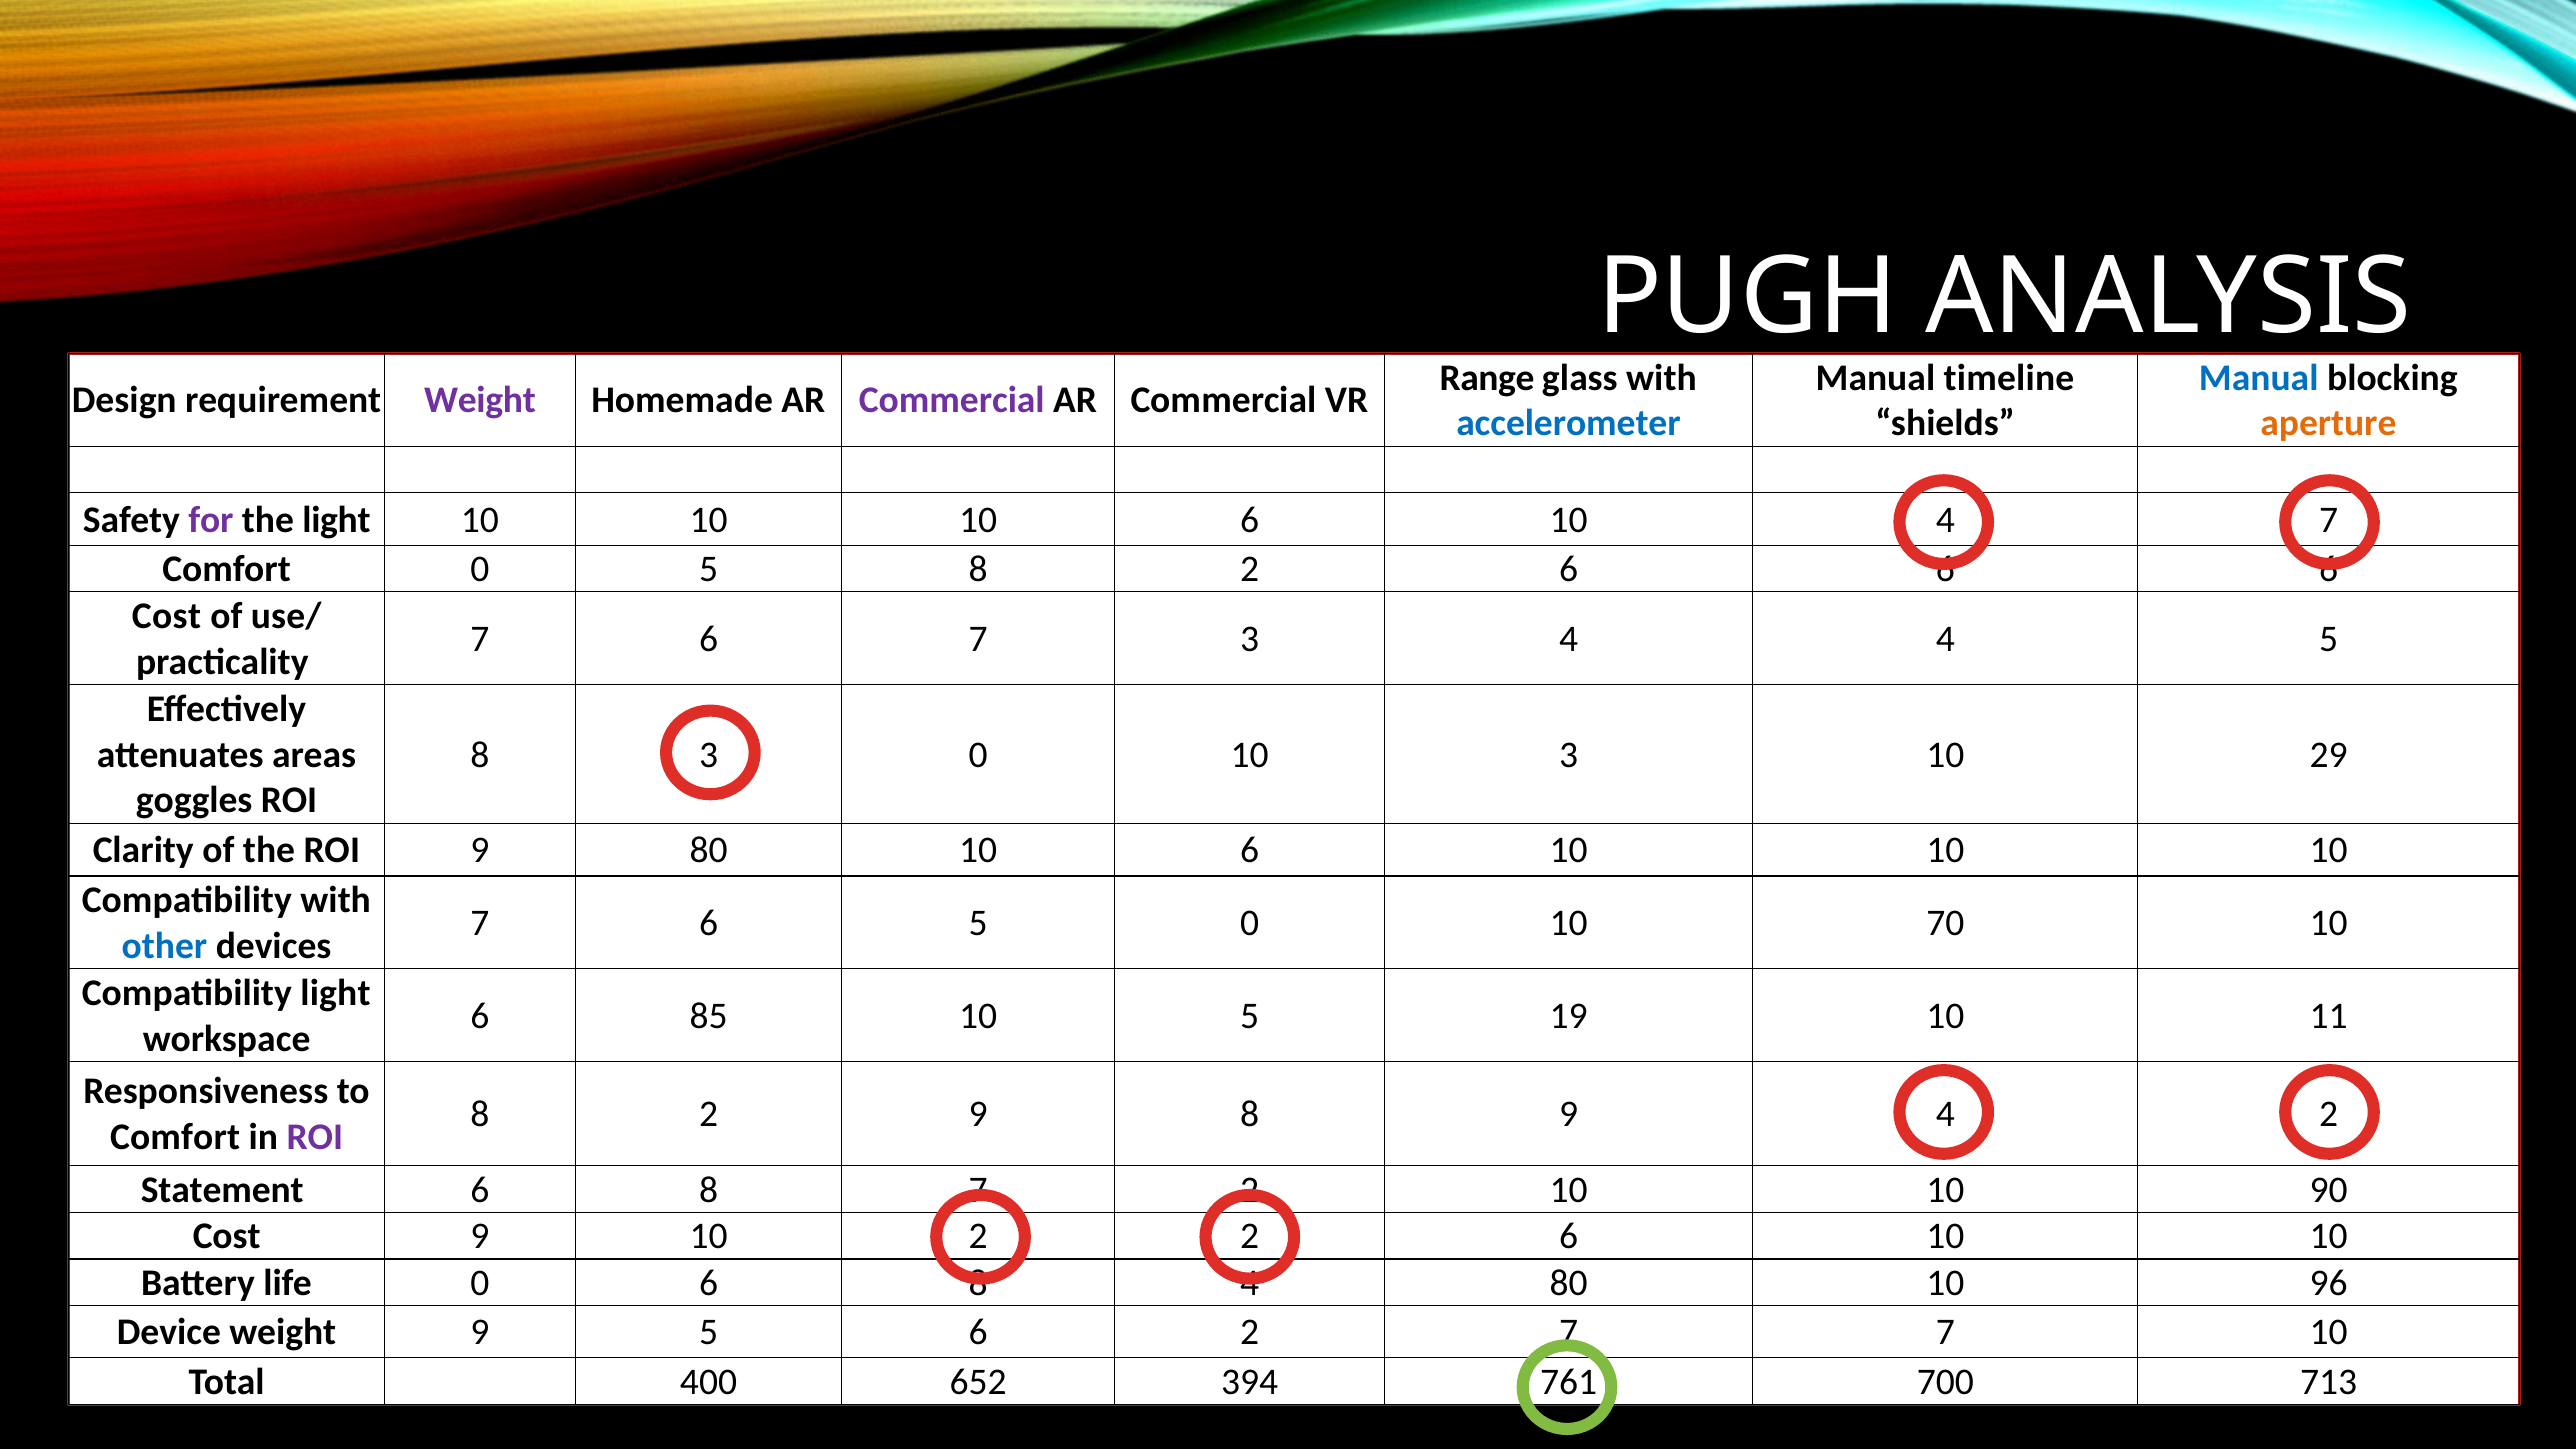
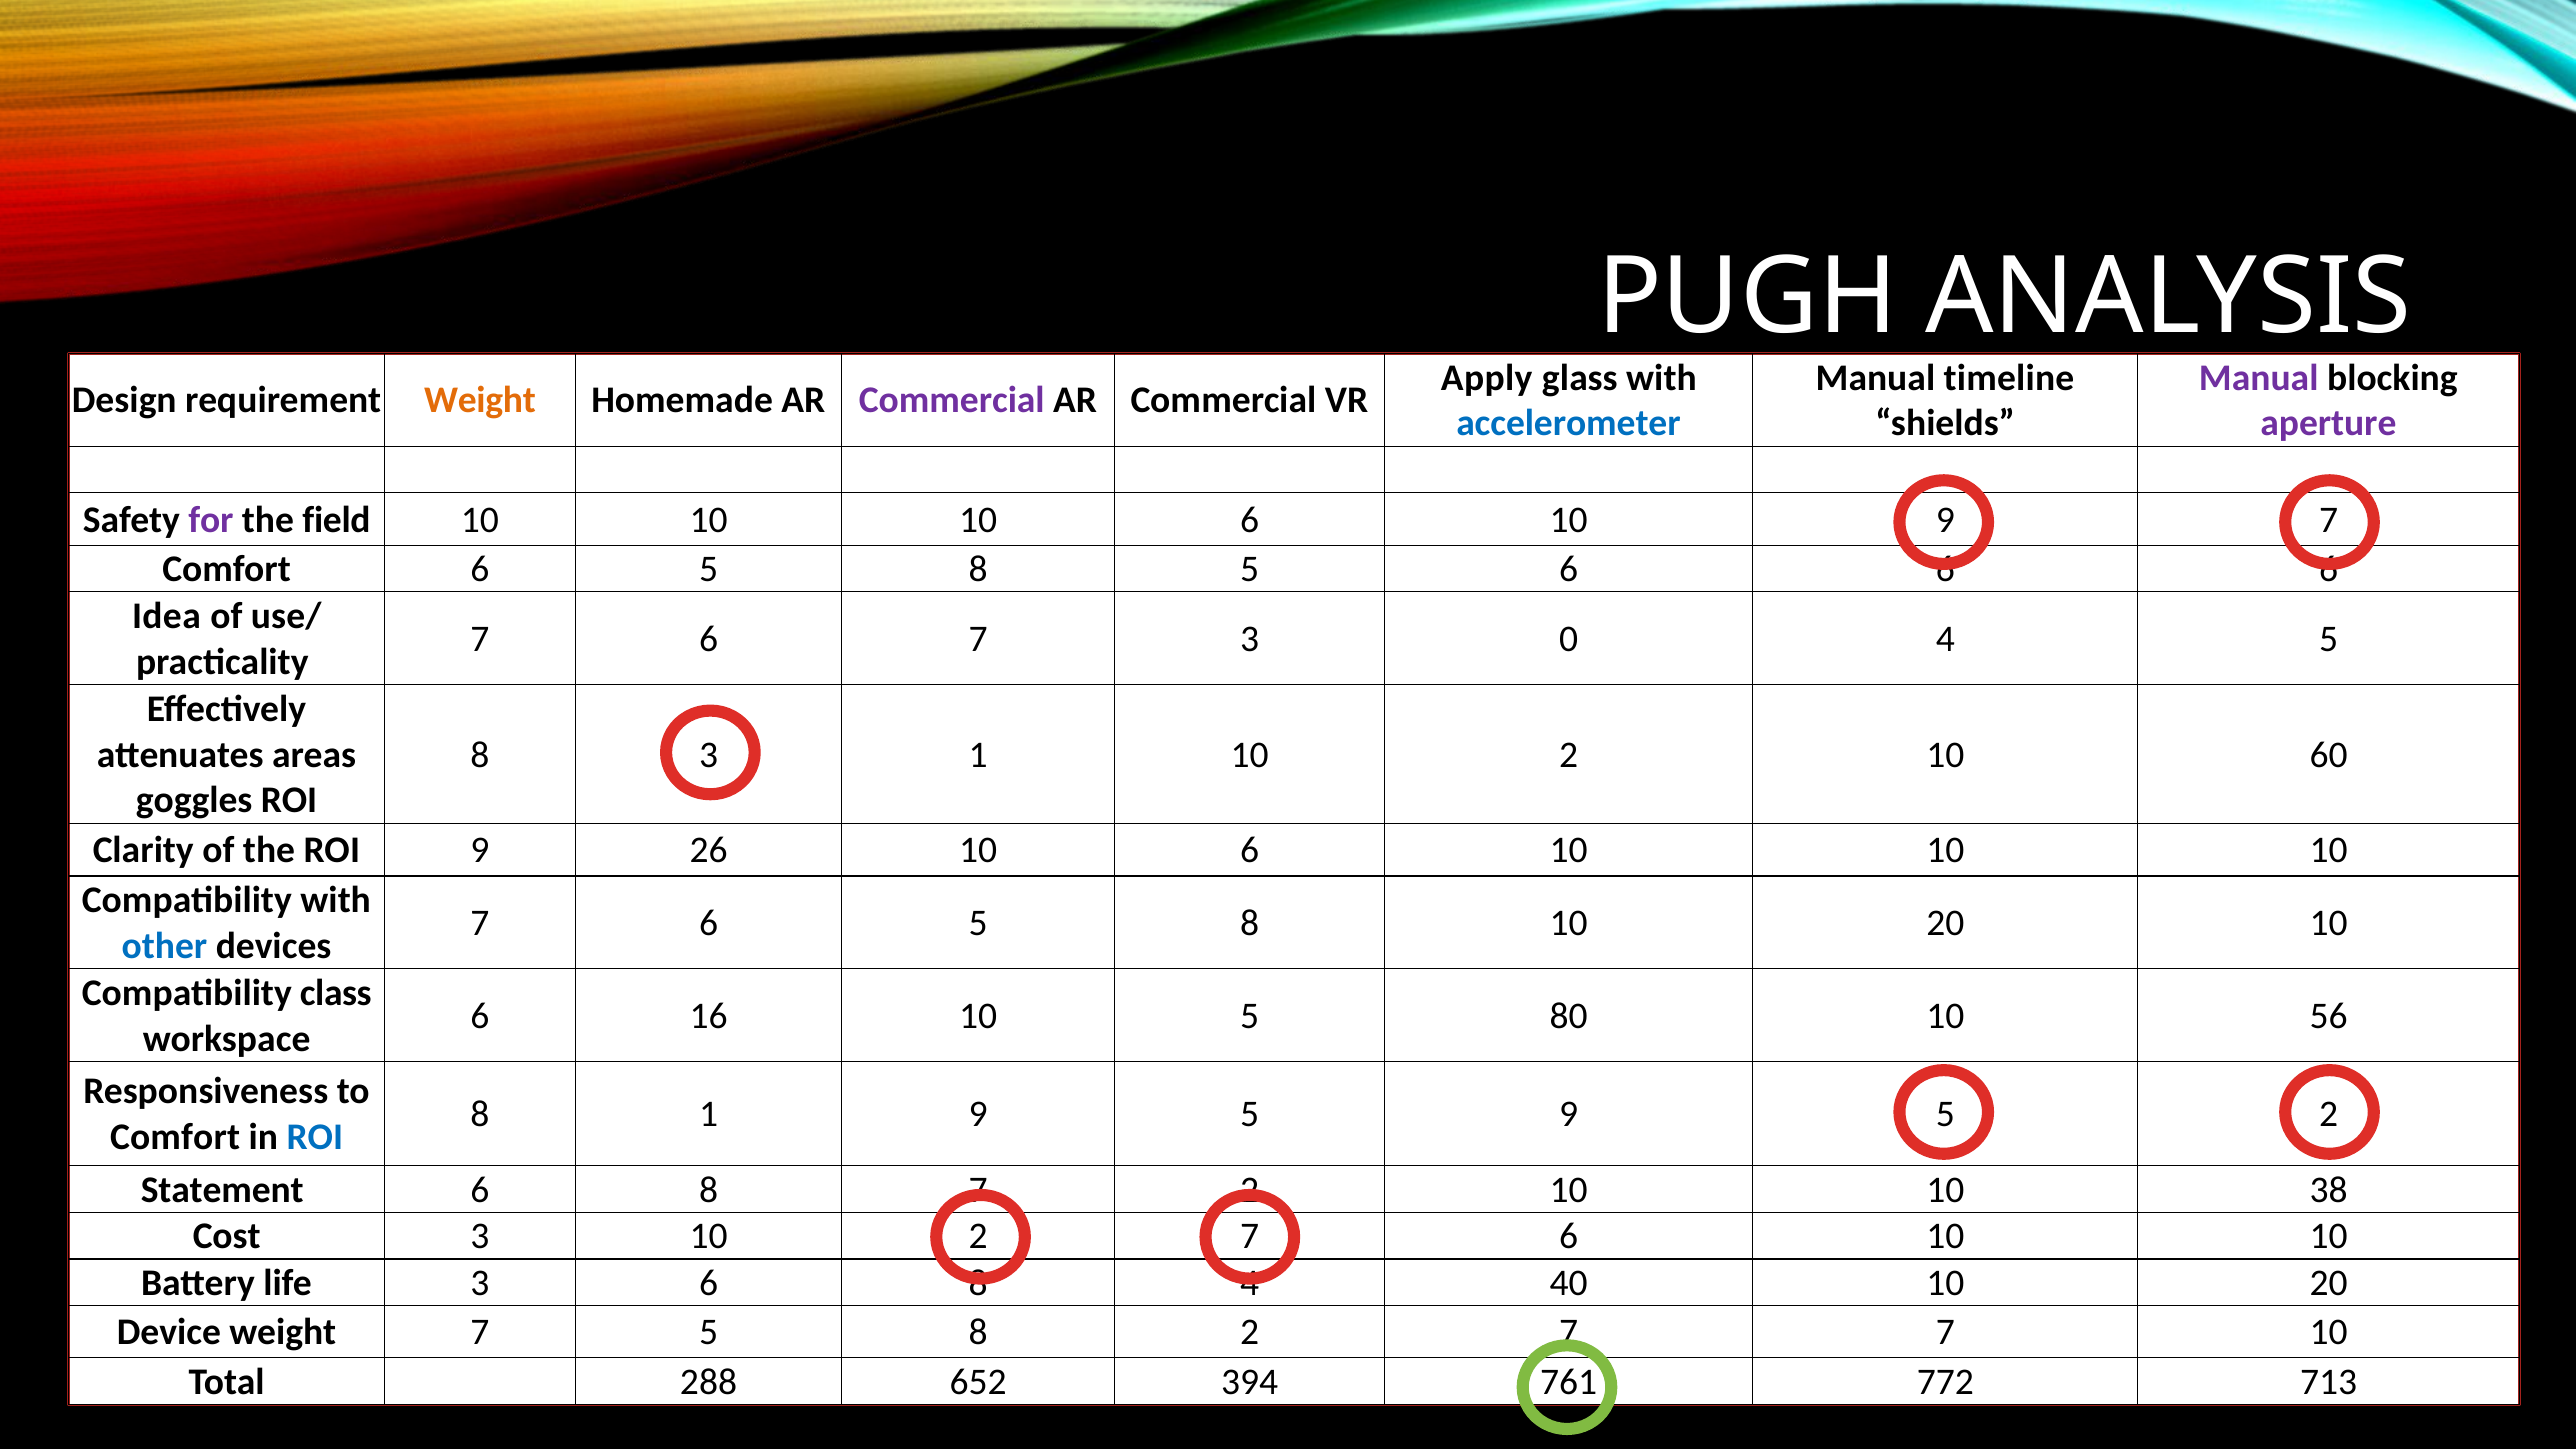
Range: Range -> Apply (1487, 378)
Manual colour: blue -> purple (2259, 378)
Weight colour: purple -> orange (480, 401)
aperture colour: orange -> purple (2328, 423)
the light: light -> field (337, 520)
4: 4 -> 9 (1945, 520)
Comfort 0: 0 -> 6 (480, 569)
5 8 2: 2 -> 5 (1250, 569)
Cost: Cost -> Idea (166, 616)
3 4: 4 -> 0 (1569, 639)
3 0: 0 -> 1 (978, 755)
3: 3 -> 2 (1569, 755)
29: 29 -> 60 (2329, 755)
9 80: 80 -> 26 (709, 850)
0: 0 -> 8 (1250, 923)
70: 70 -> 20 (1945, 923)
Compatibility light: light -> class (336, 993)
85: 85 -> 16 (709, 1016)
19: 19 -> 80 (1569, 1016)
11: 11 -> 56 (2329, 1016)
2: 2 -> 1 (709, 1114)
8: 8 -> 5 (1250, 1114)
4: 4 -> 5 (1945, 1114)
ROI colour: purple -> blue (315, 1137)
90: 90 -> 38 (2329, 1190)
Cost 9: 9 -> 3 (480, 1236)
2: 2 -> 7 (1250, 1236)
life 0: 0 -> 3 (480, 1283)
80: 80 -> 40 (1569, 1283)
96: 96 -> 20 (2329, 1283)
weight 9: 9 -> 7 (480, 1332)
6: 6 -> 8 (978, 1332)
400: 400 -> 288 (709, 1382)
700: 700 -> 772 (1945, 1382)
